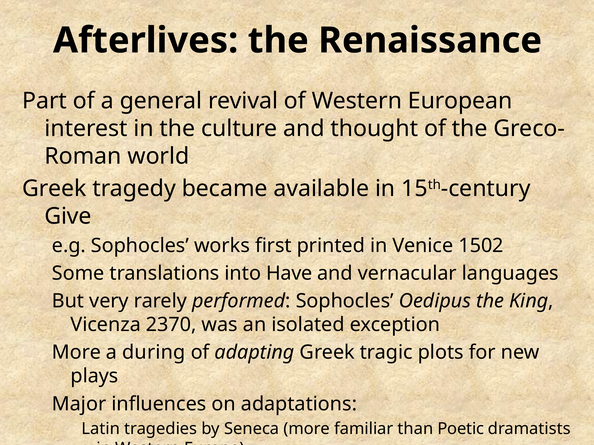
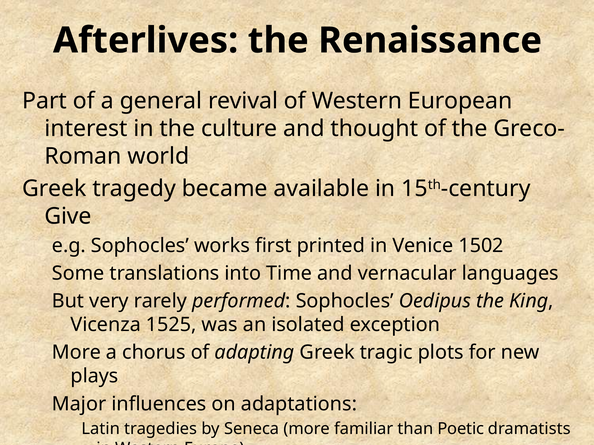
Have: Have -> Time (289, 274)
2370: 2370 -> 1525 (171, 325)
during: during -> chorus (154, 353)
